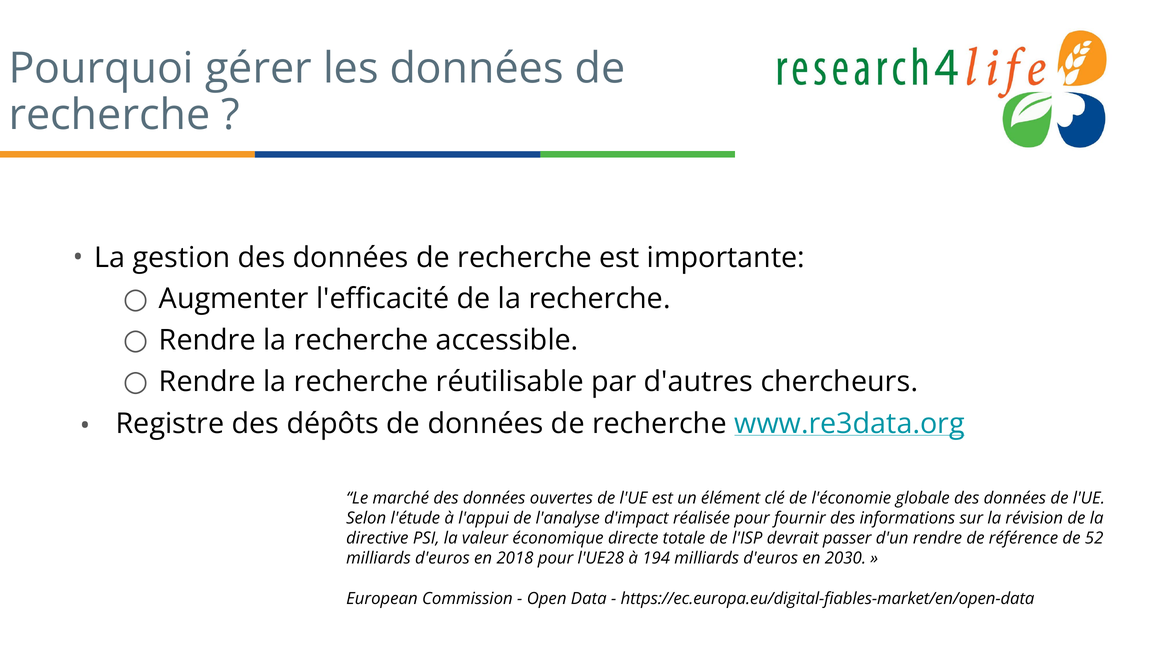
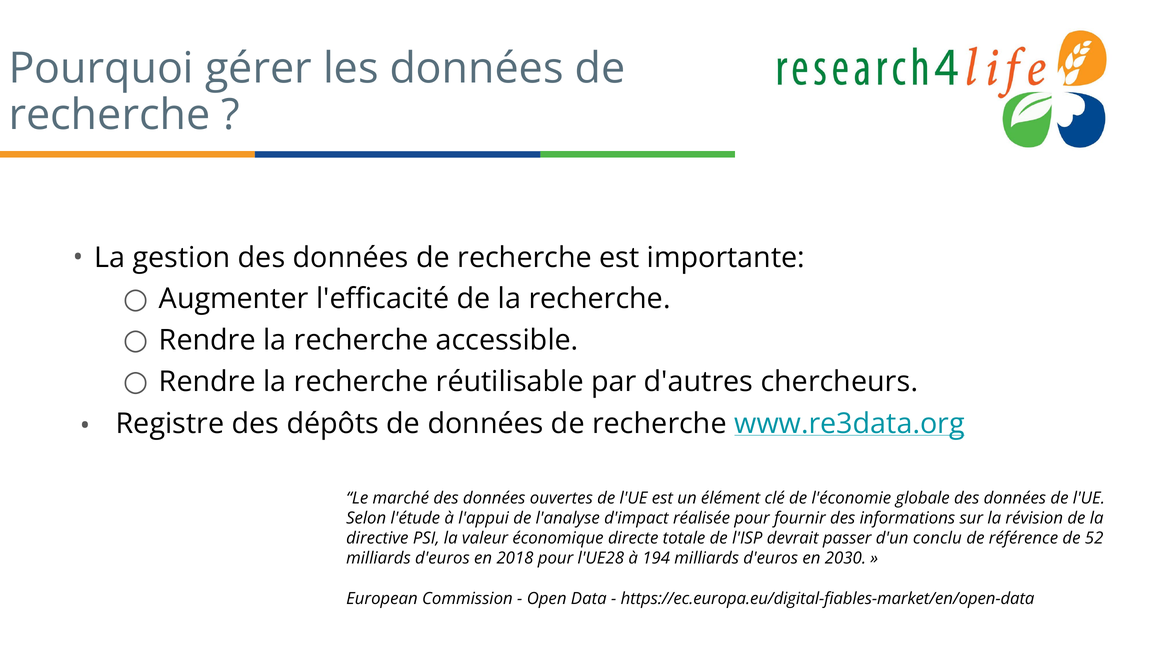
d'un rendre: rendre -> conclu (937, 538)
